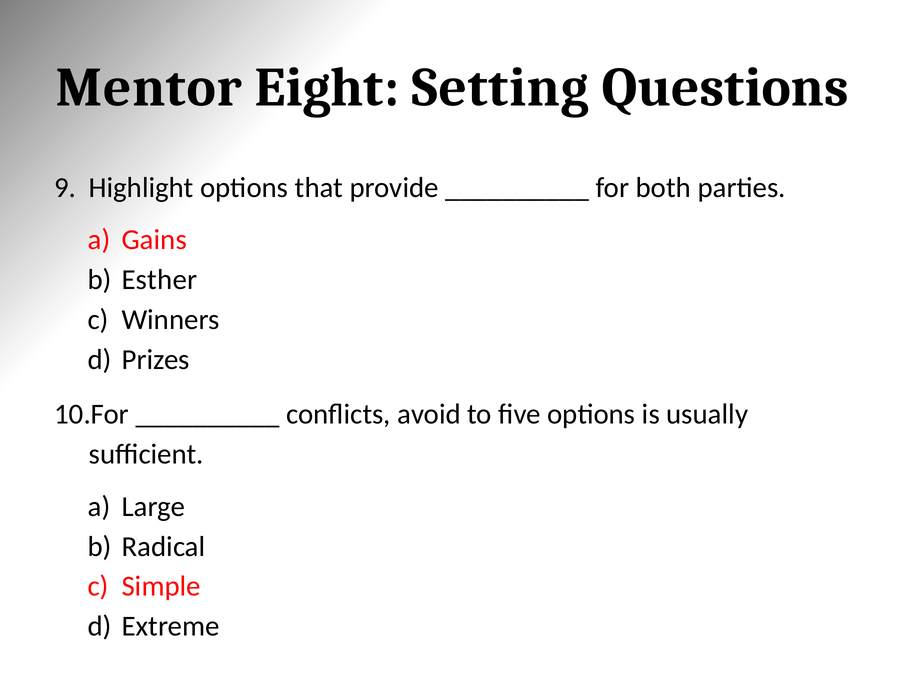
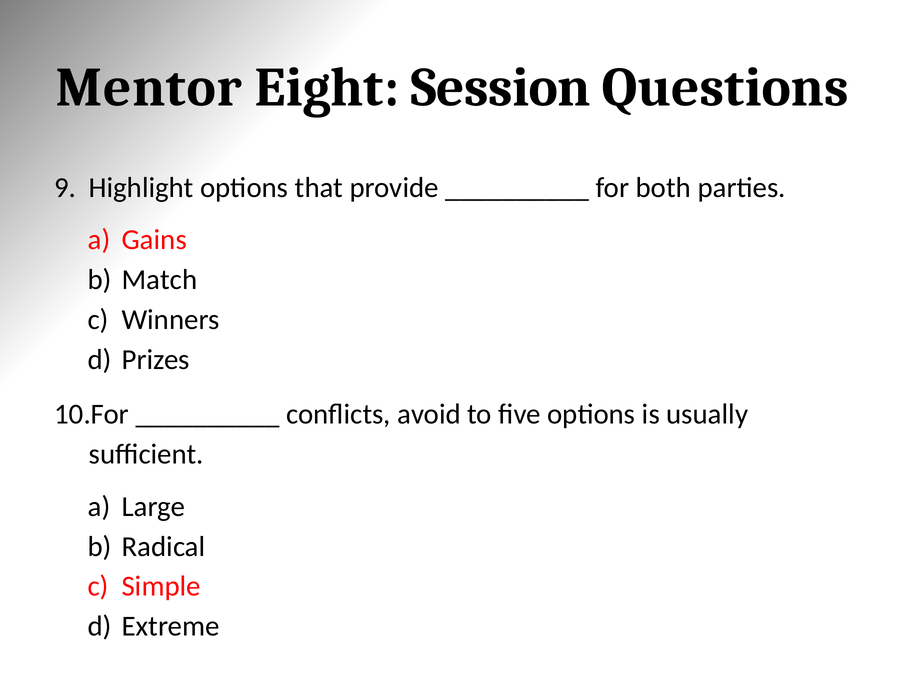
Setting: Setting -> Session (501, 88)
Esther: Esther -> Match (160, 280)
